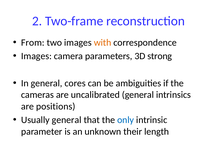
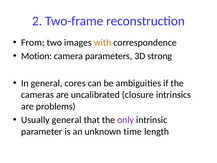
Images: Images -> Motion (37, 56)
uncalibrated general: general -> closure (138, 95)
positions: positions -> problems (56, 106)
only colour: blue -> purple (126, 120)
their: their -> time (133, 131)
